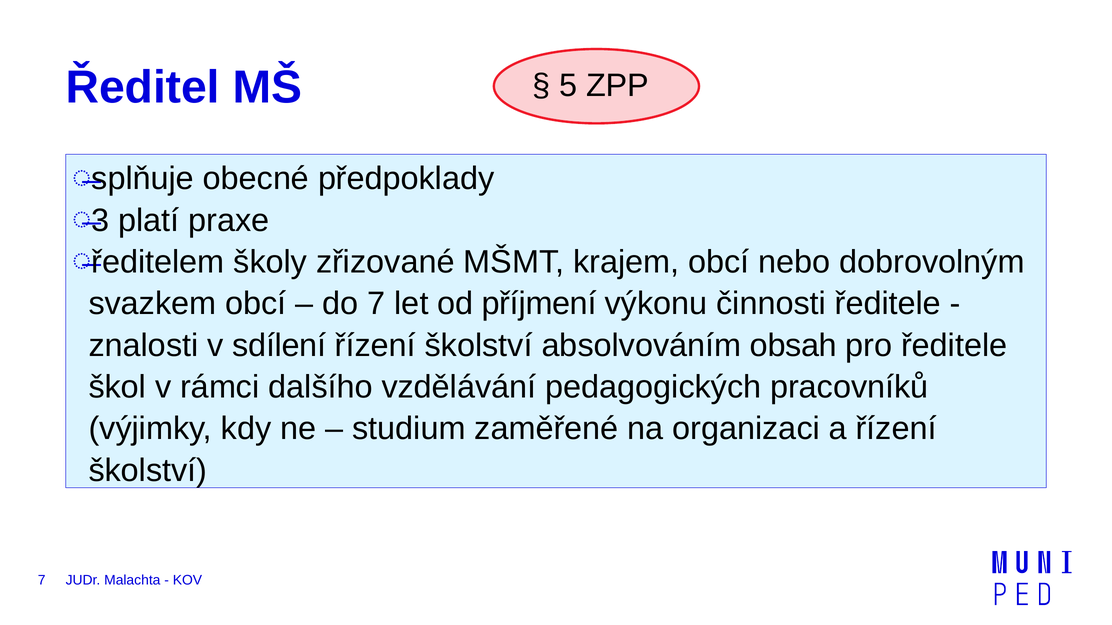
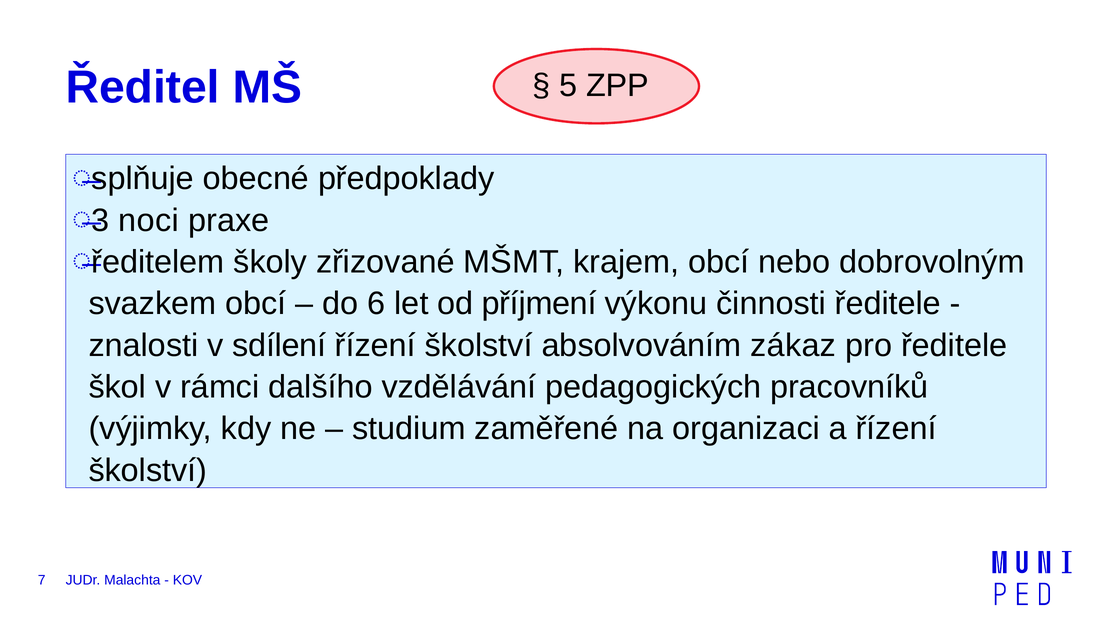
platí: platí -> noci (149, 221)
do 7: 7 -> 6 (376, 304)
obsah: obsah -> zákaz (793, 346)
